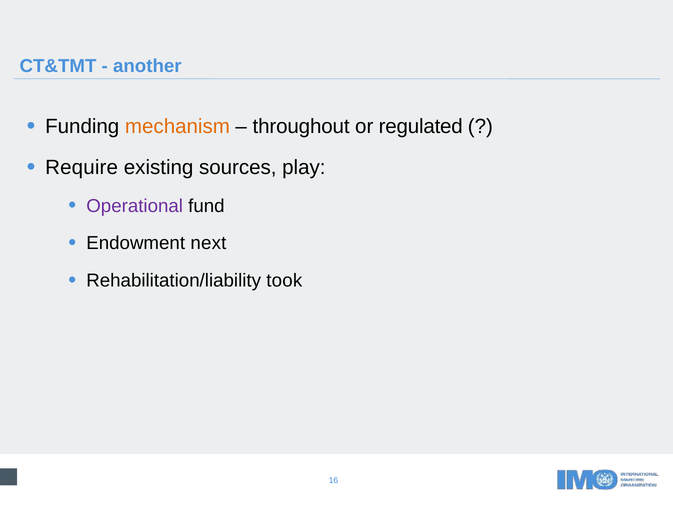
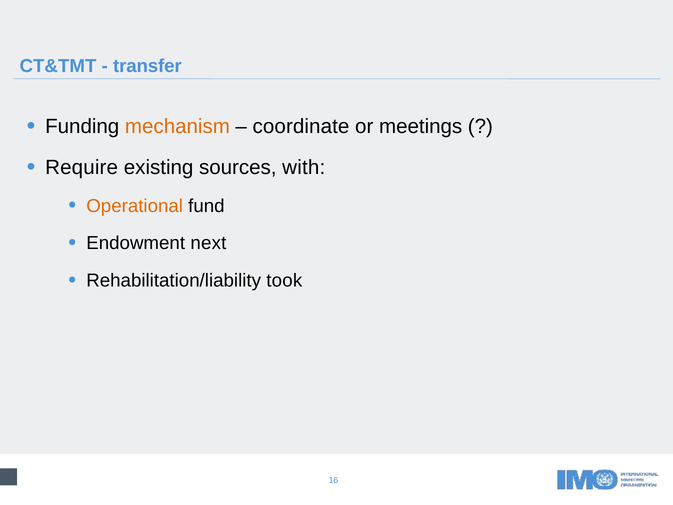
another: another -> transfer (147, 66)
throughout: throughout -> coordinate (301, 126)
regulated: regulated -> meetings (421, 126)
play: play -> with (304, 167)
Operational colour: purple -> orange (135, 206)
